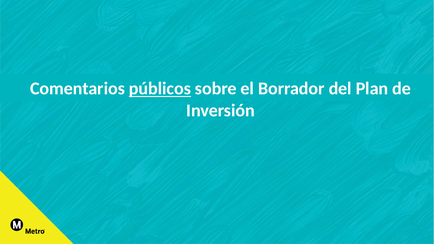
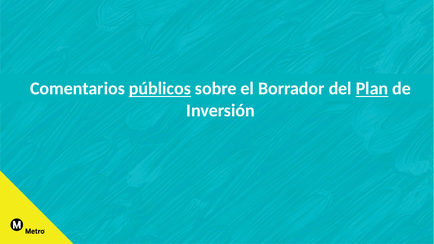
Plan underline: none -> present (372, 89)
